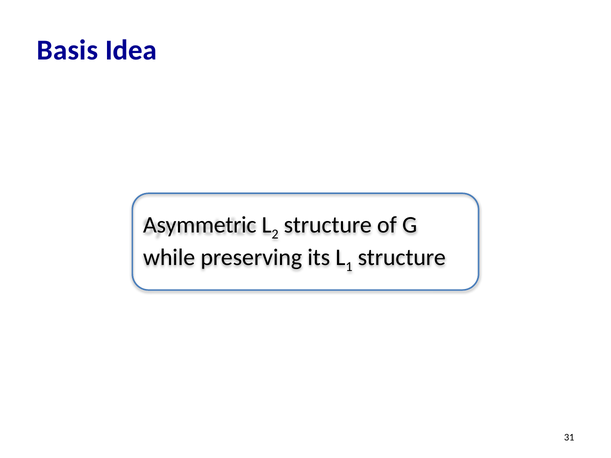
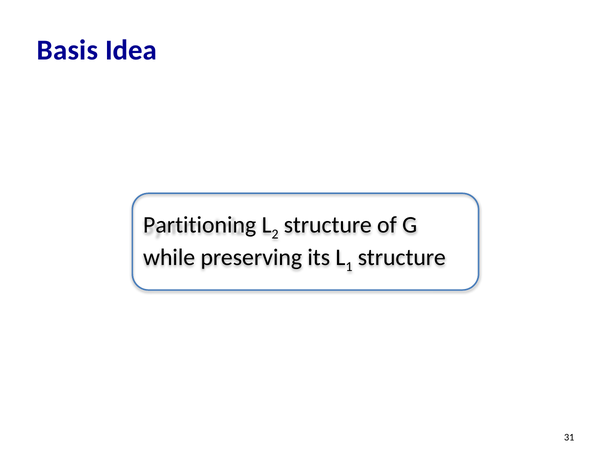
Asymmetric: Asymmetric -> Partitioning (200, 225)
